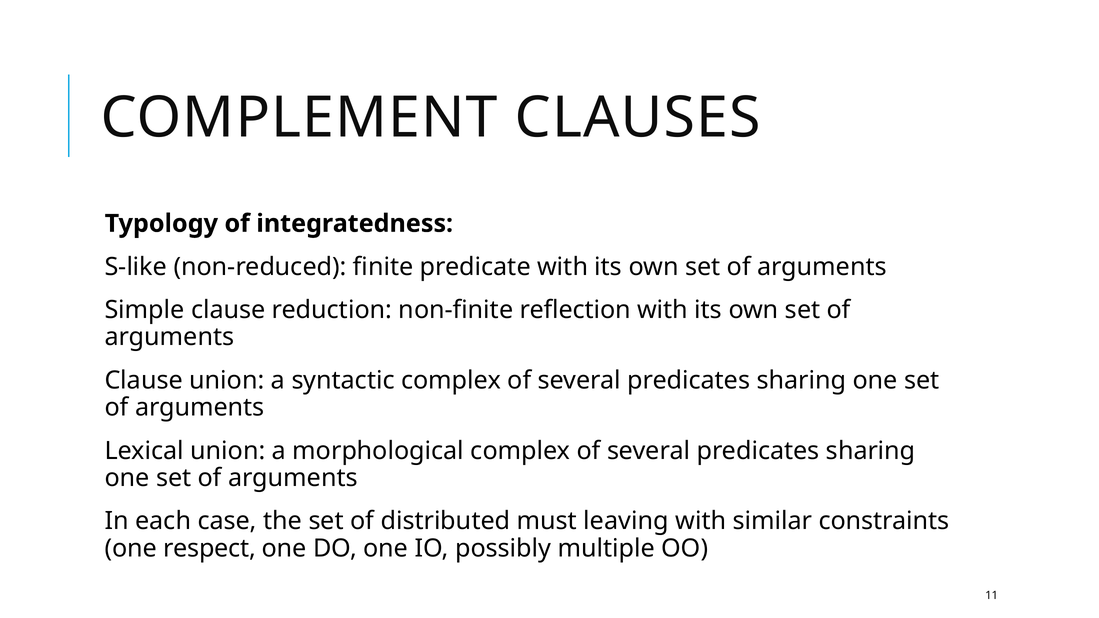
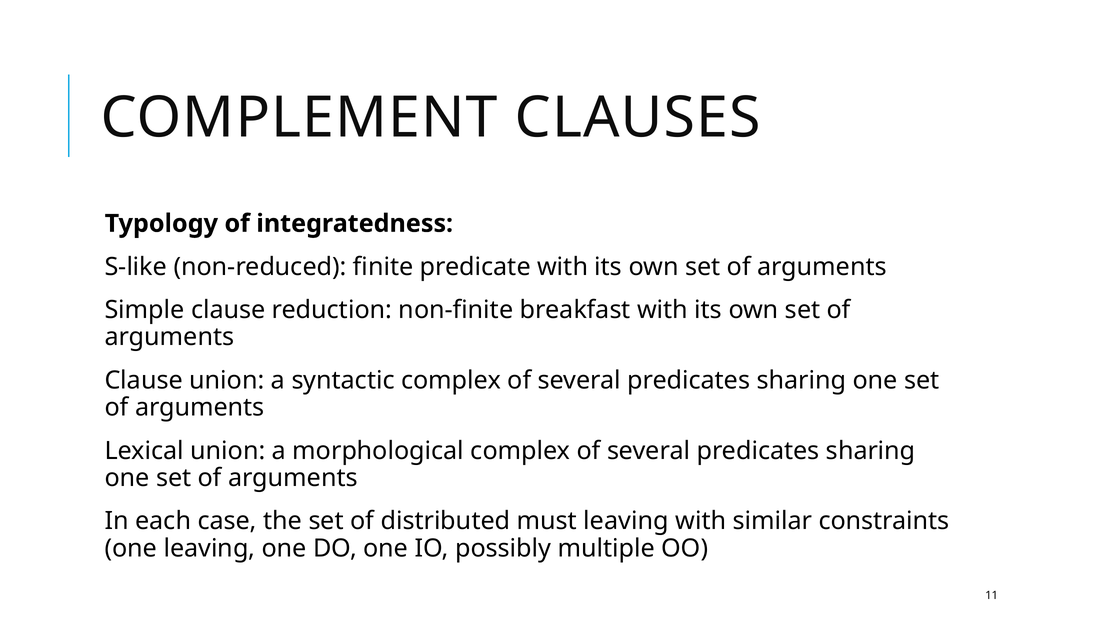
reflection: reflection -> breakfast (575, 310)
one respect: respect -> leaving (209, 549)
